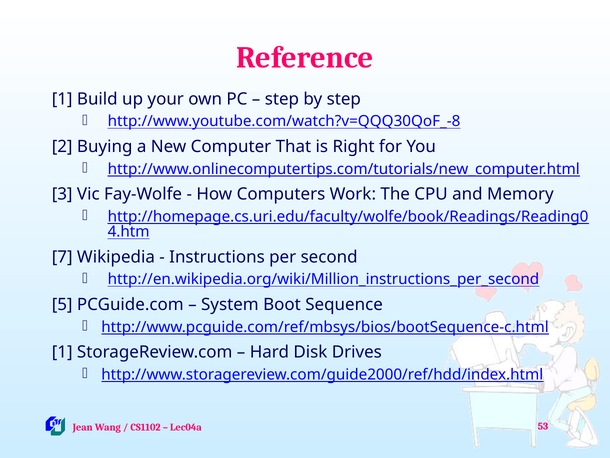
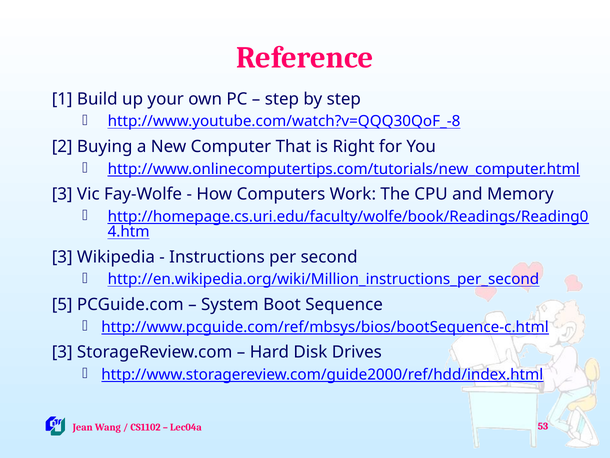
7: 7 -> 3 (62, 257)
1: 1 -> 3 (62, 352)
